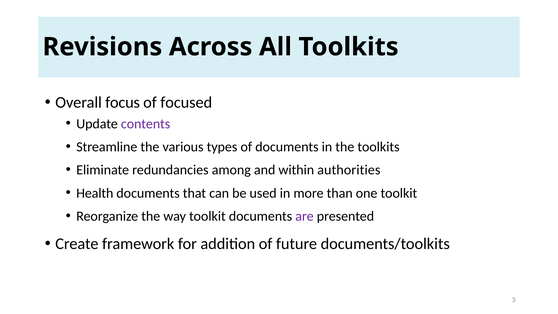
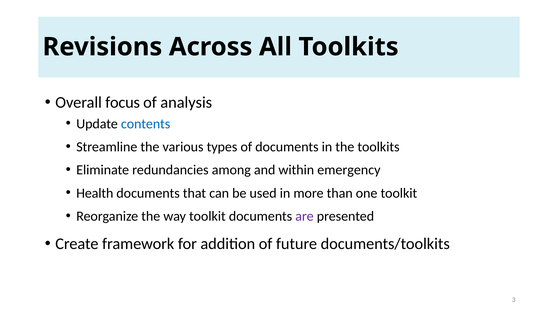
focused: focused -> analysis (186, 103)
contents colour: purple -> blue (146, 124)
authorities: authorities -> emergency (349, 170)
